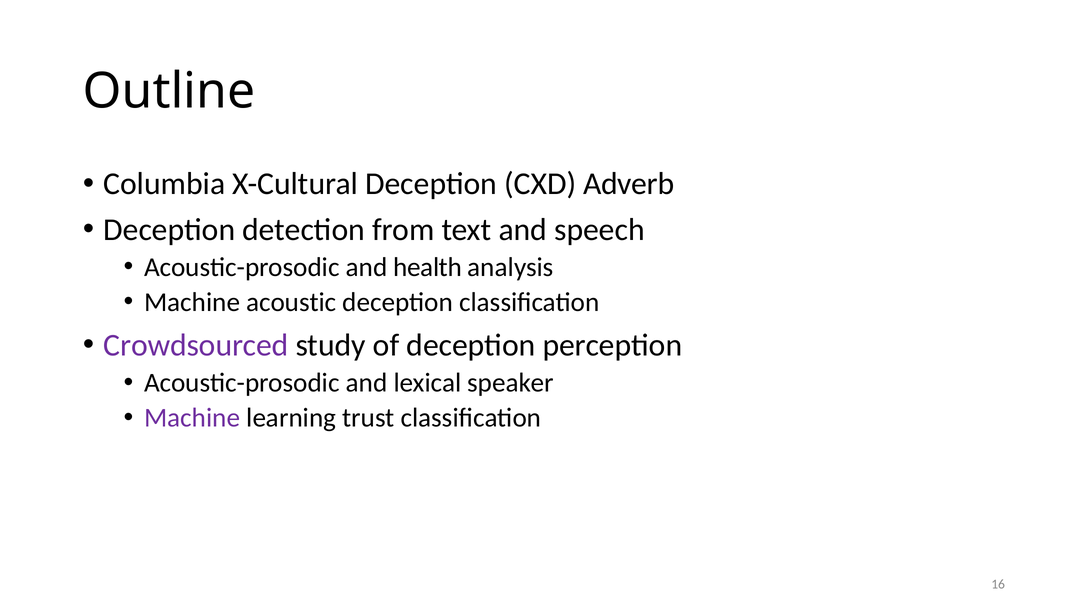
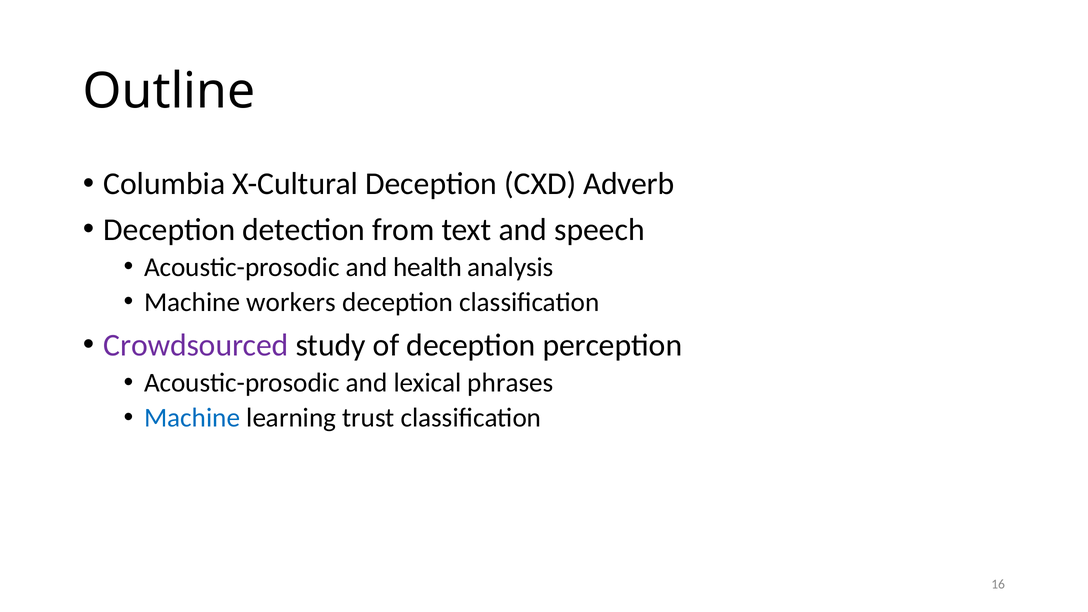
acoustic: acoustic -> workers (291, 302)
speaker: speaker -> phrases (510, 383)
Machine colour: purple -> blue (192, 418)
